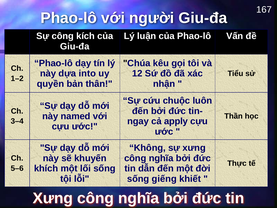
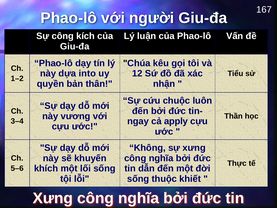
named: named -> vương (76, 116)
giếng: giếng -> thuộc (164, 179)
